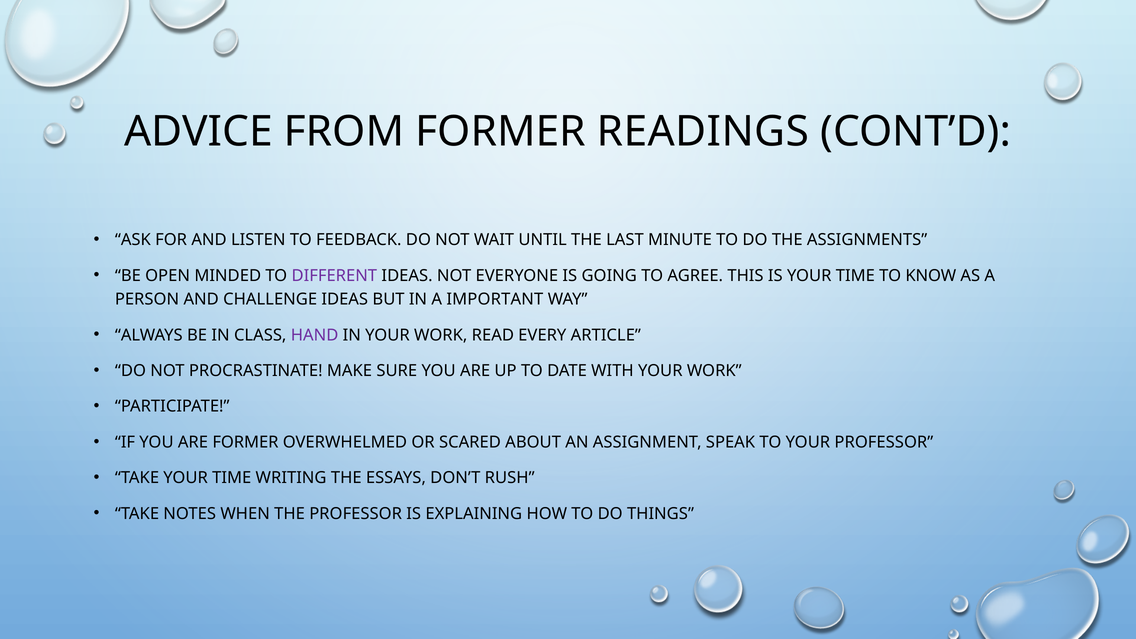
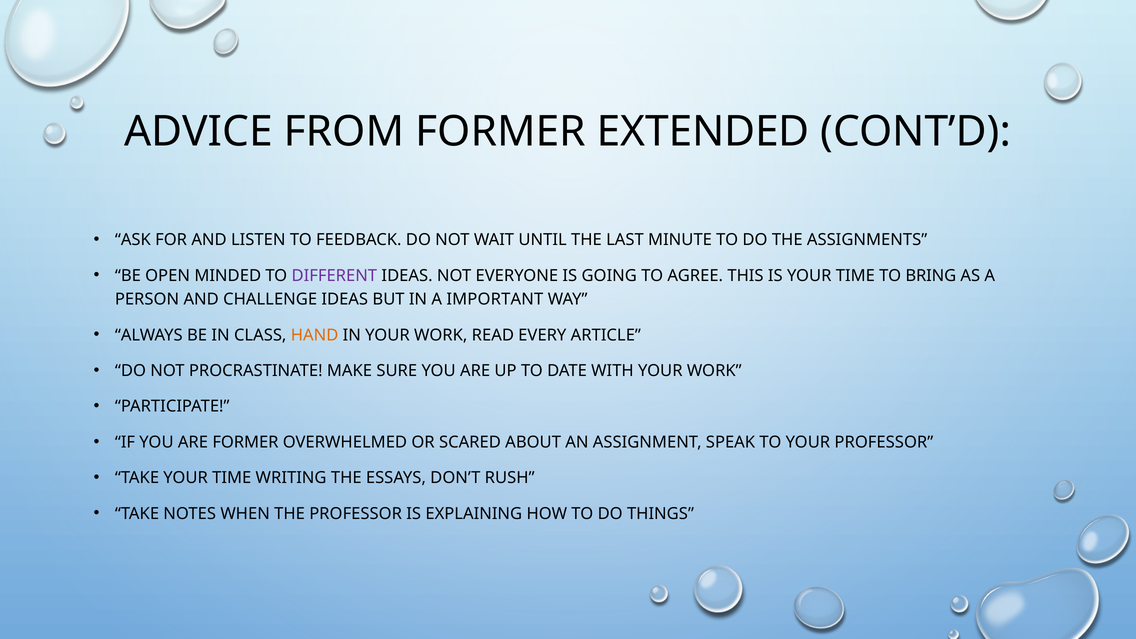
READINGS: READINGS -> EXTENDED (703, 132)
KNOW: KNOW -> BRING (931, 276)
HAND colour: purple -> orange (315, 335)
